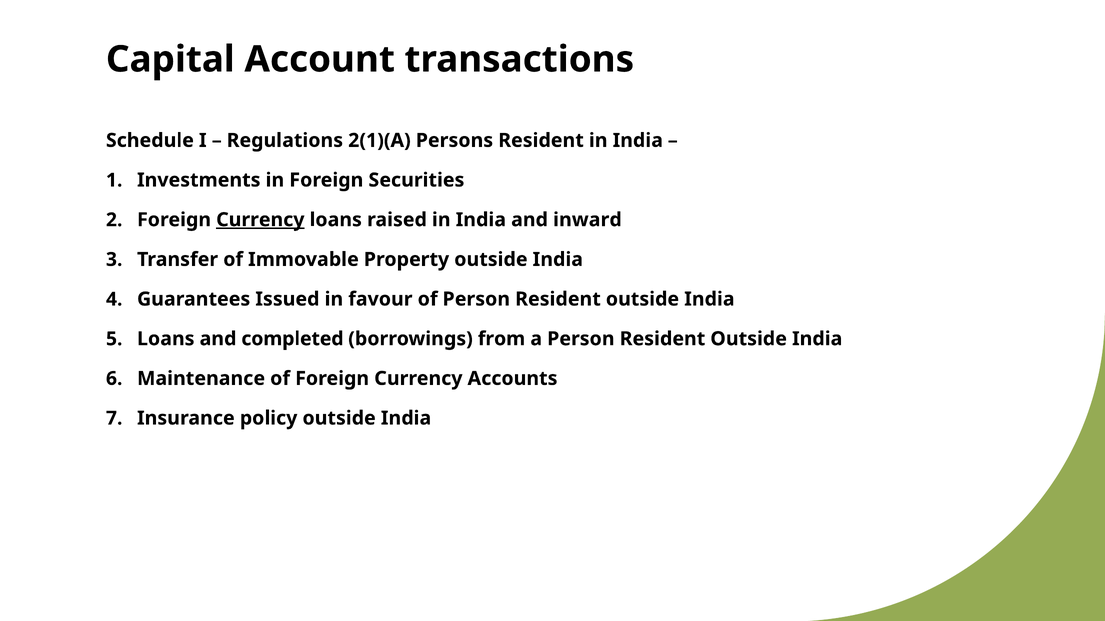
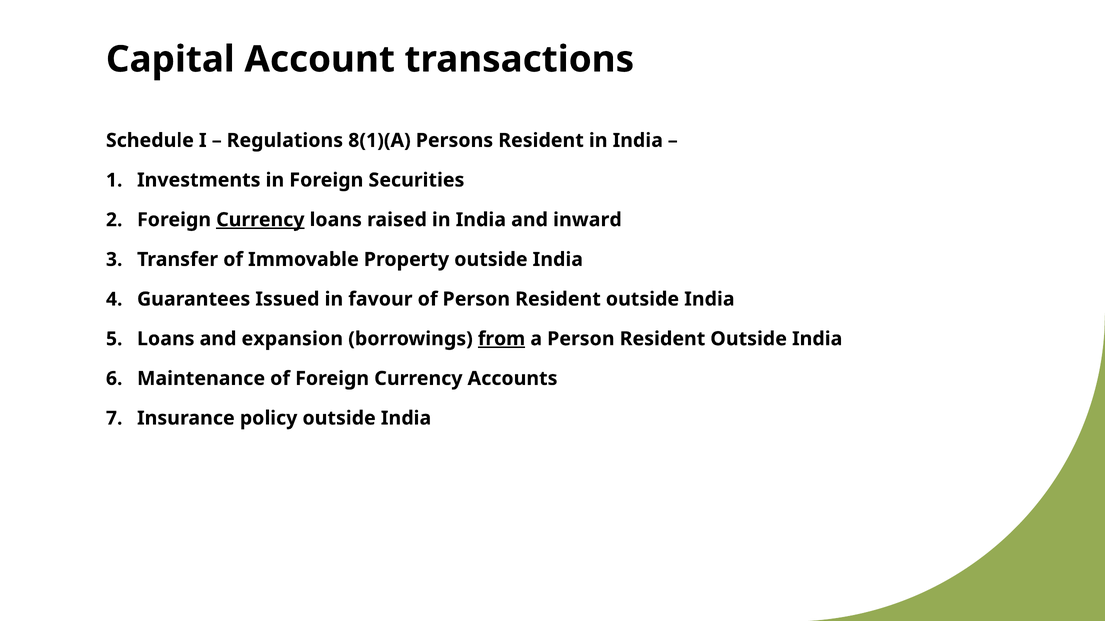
2(1)(A: 2(1)(A -> 8(1)(A (379, 141)
completed: completed -> expansion (292, 339)
from underline: none -> present (502, 339)
